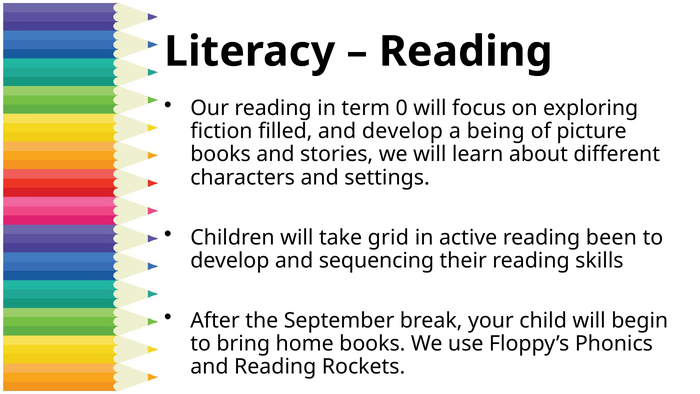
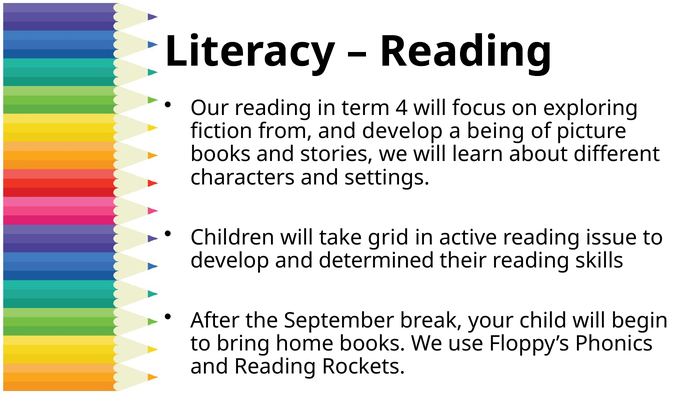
0: 0 -> 4 (402, 108)
filled: filled -> from (285, 131)
been: been -> issue (611, 237)
sequencing: sequencing -> determined (377, 260)
